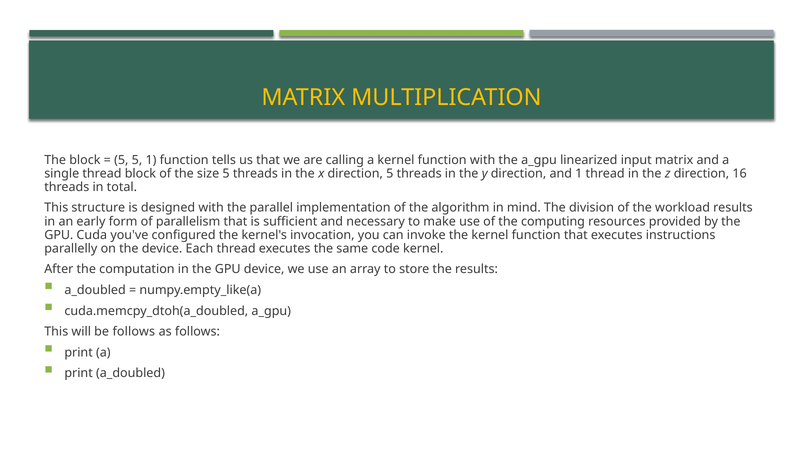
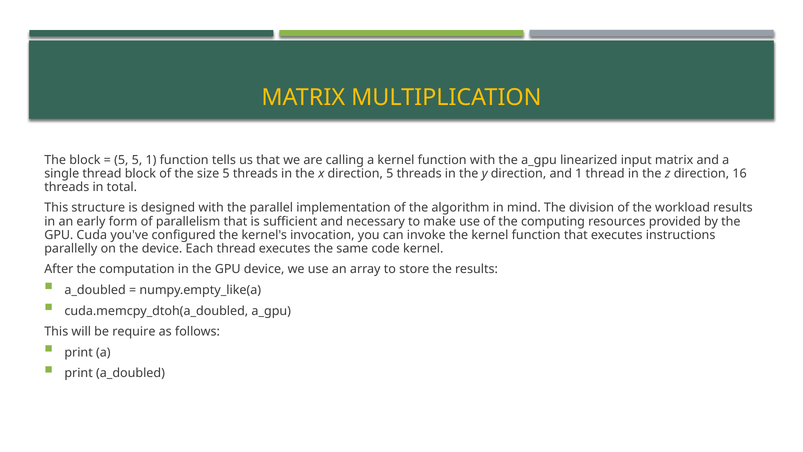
be follows: follows -> require (134, 331)
